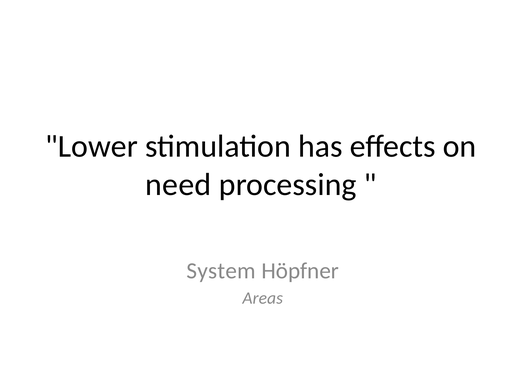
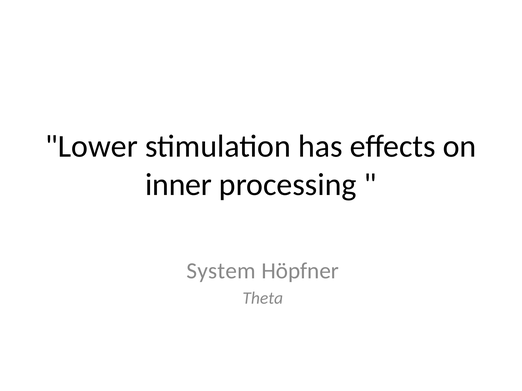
need: need -> inner (179, 185)
Areas: Areas -> Theta (263, 299)
